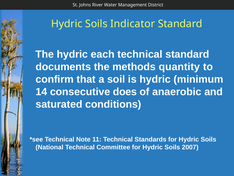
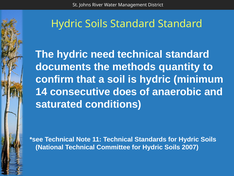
Soils Indicator: Indicator -> Standard (133, 24)
each: each -> need (103, 54)
